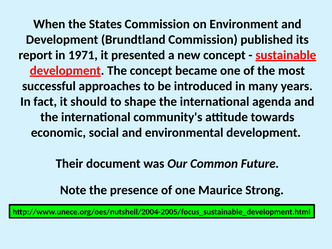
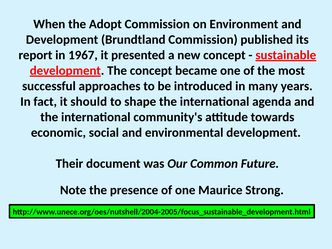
States: States -> Adopt (105, 24)
1971: 1971 -> 1967 (83, 55)
